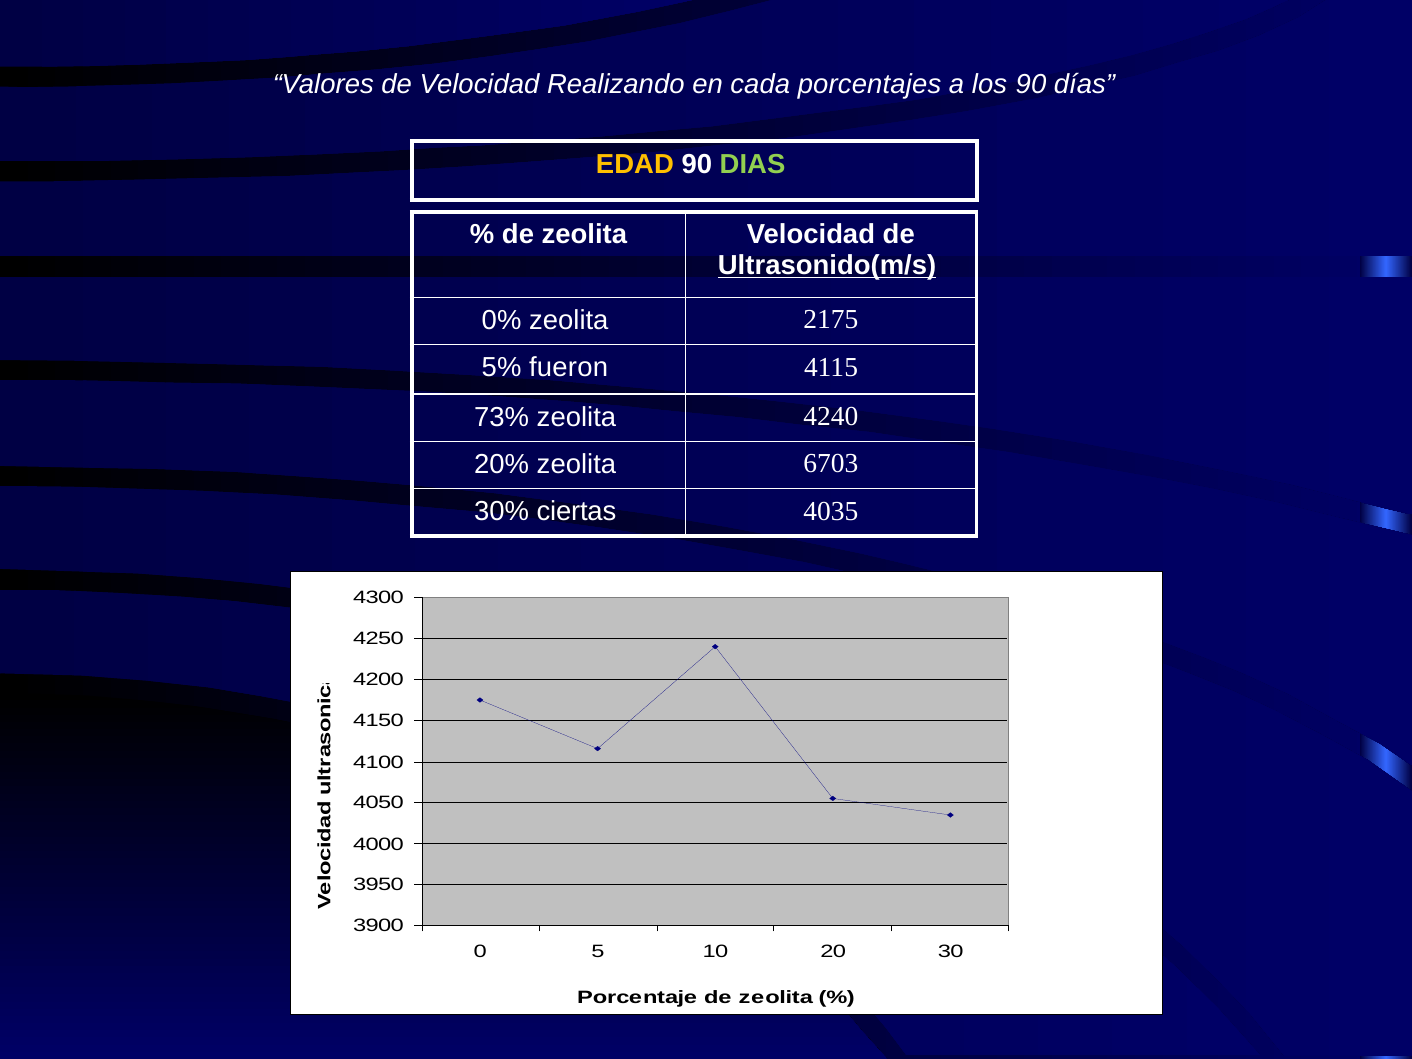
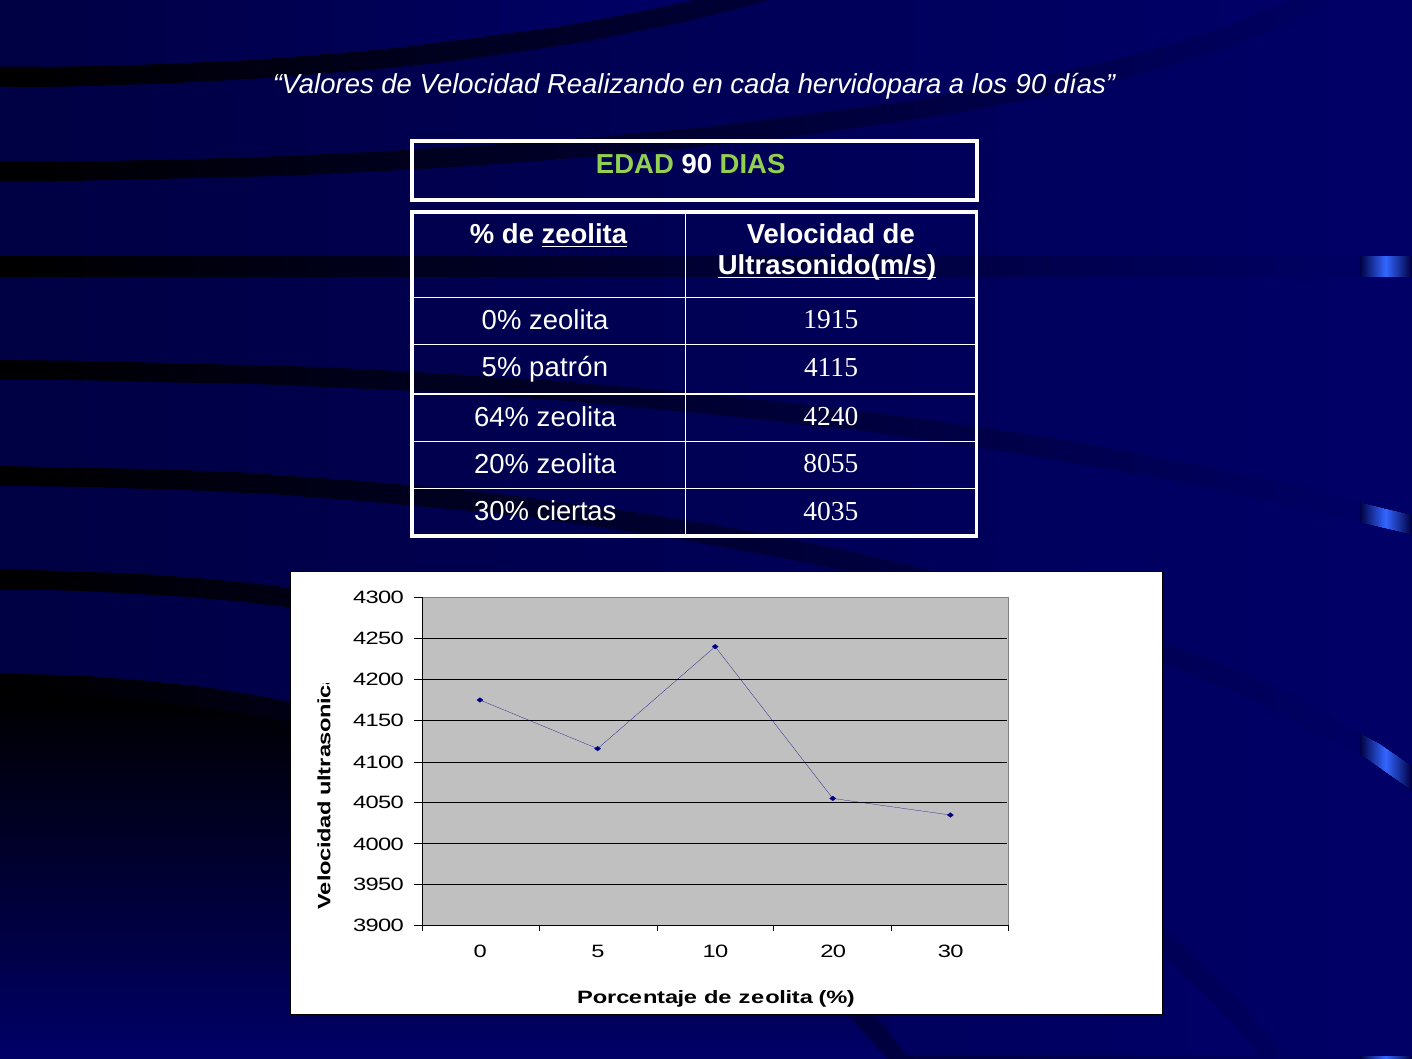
porcentajes: porcentajes -> hervidopara (870, 84)
EDAD colour: yellow -> light green (635, 164)
zeolita underline: none -> present (584, 235)
2175: 2175 -> 1915 (831, 320)
fueron: fueron -> patrón (569, 368)
73%: 73% -> 64% (502, 417)
6703: 6703 -> 8055 (831, 464)
